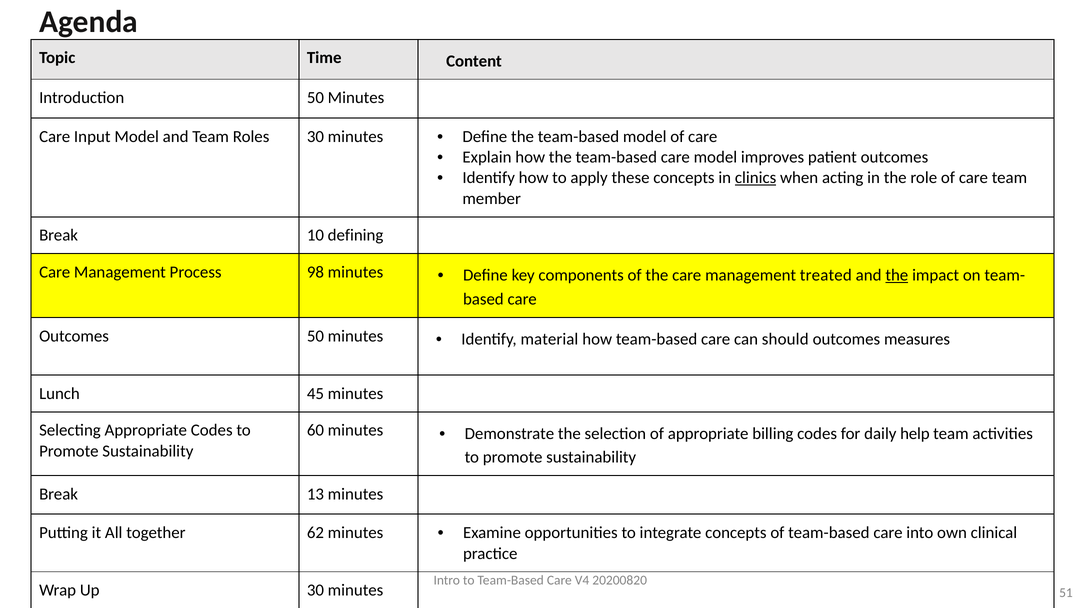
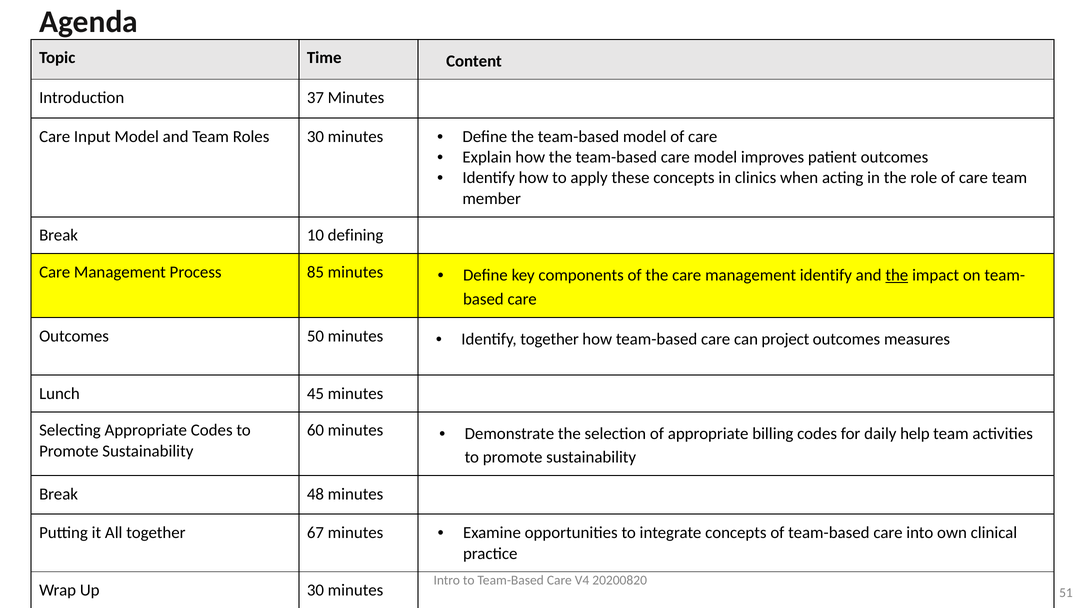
Introduction 50: 50 -> 37 (315, 98)
clinics underline: present -> none (756, 178)
98: 98 -> 85 (315, 272)
management treated: treated -> identify (826, 275)
Identify material: material -> together (550, 339)
should: should -> project (785, 339)
13: 13 -> 48 (315, 494)
62: 62 -> 67 (315, 533)
